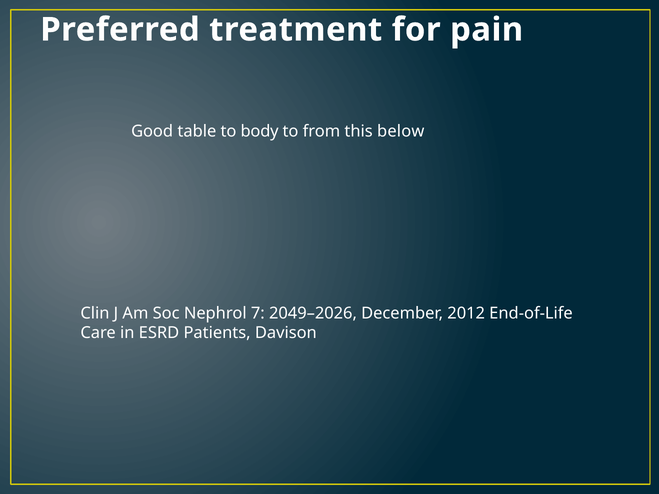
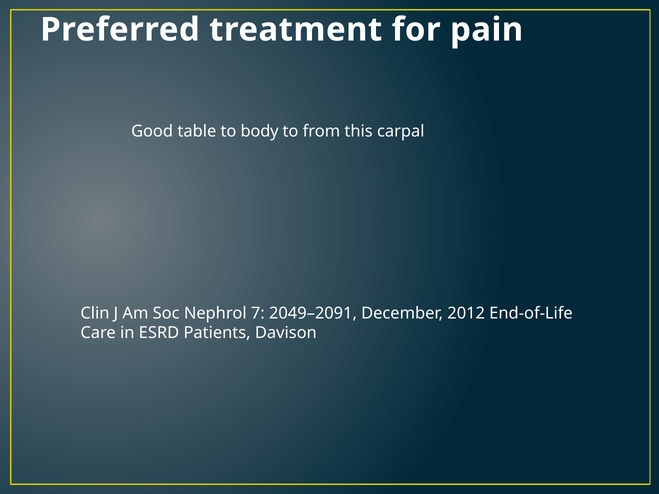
below: below -> carpal (401, 132)
2049–2026: 2049–2026 -> 2049–2091 (313, 313)
